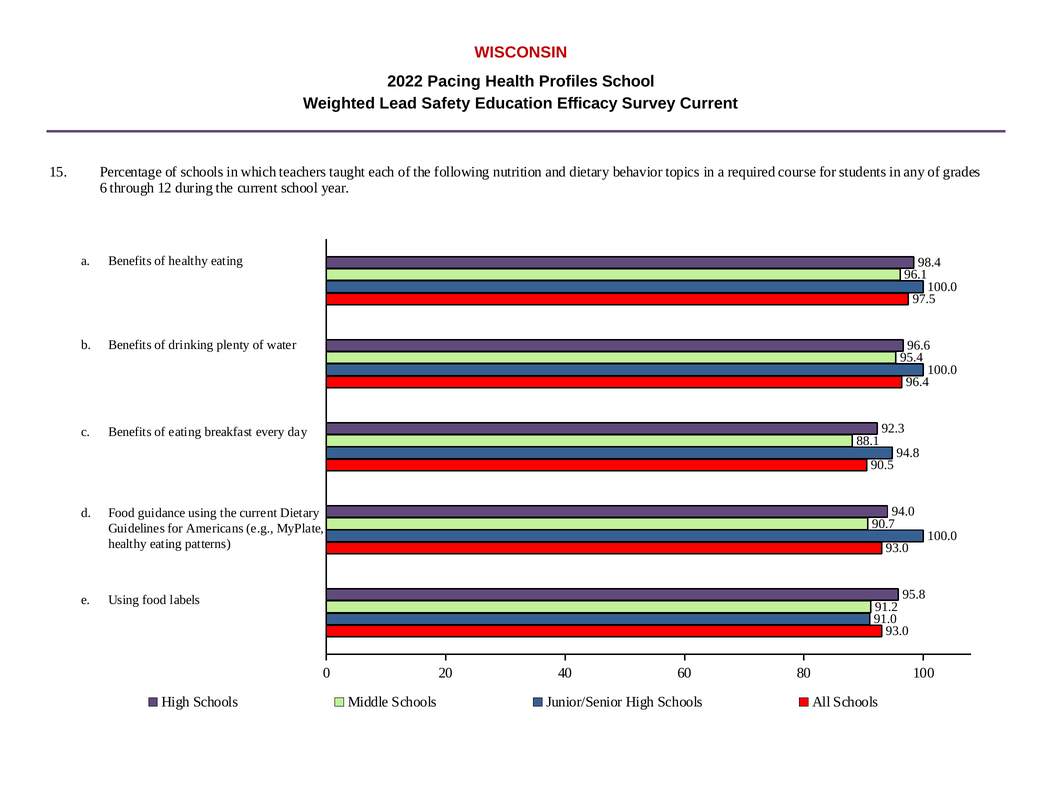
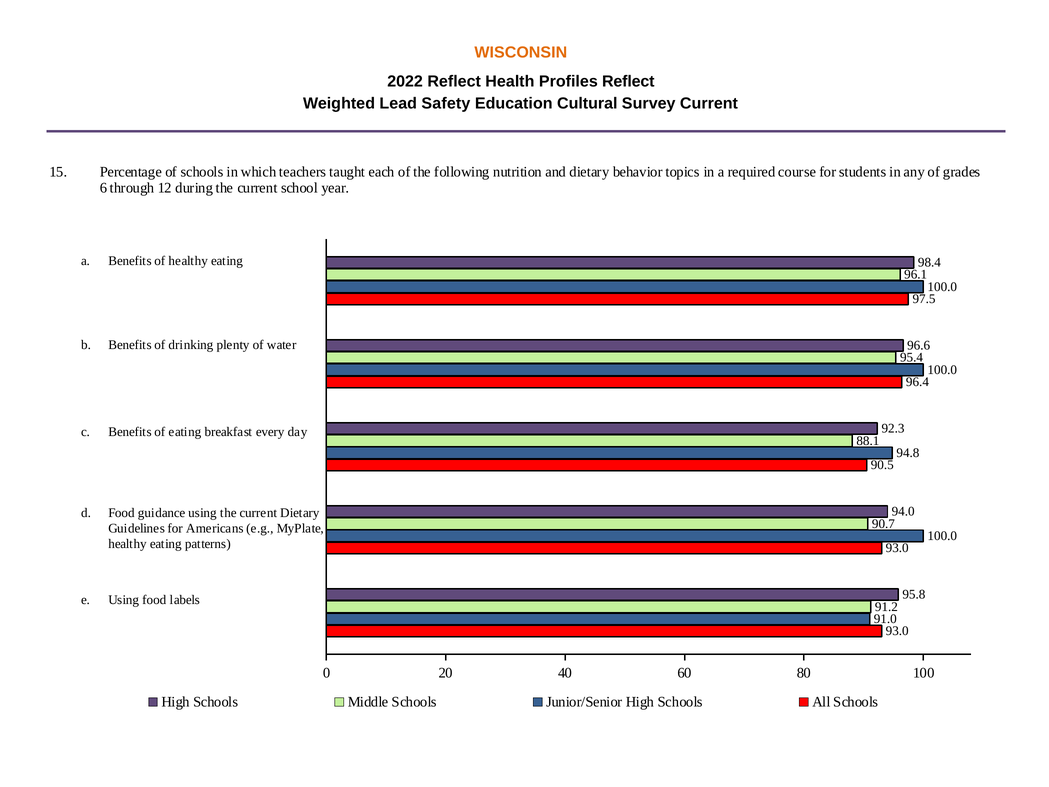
WISCONSIN colour: red -> orange (521, 52)
2022 Pacing: Pacing -> Reflect (454, 81)
Profiles School: School -> Reflect (628, 81)
Efficacy: Efficacy -> Cultural (587, 103)
